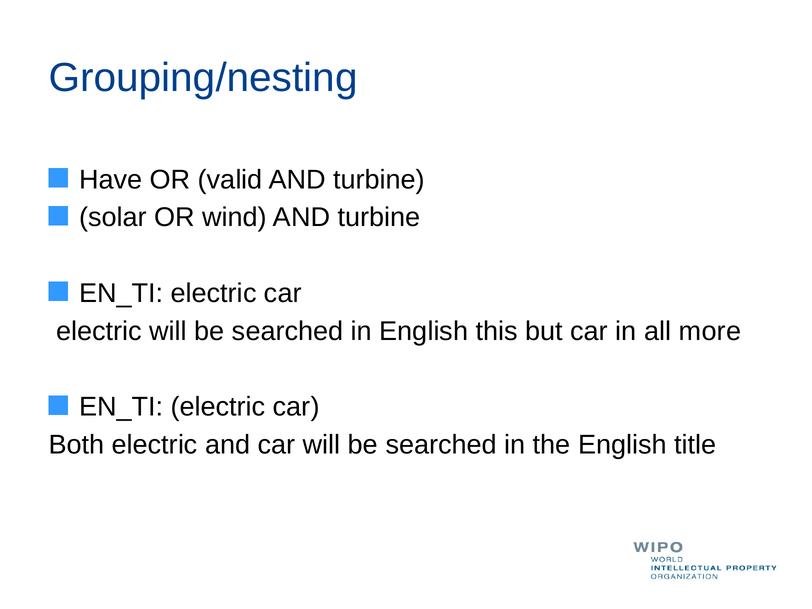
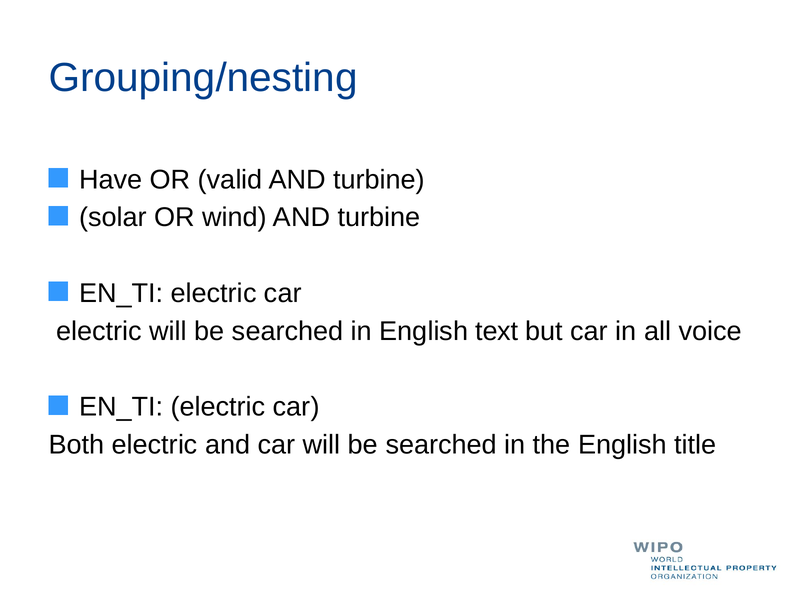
this: this -> text (497, 331)
more: more -> voice (710, 331)
